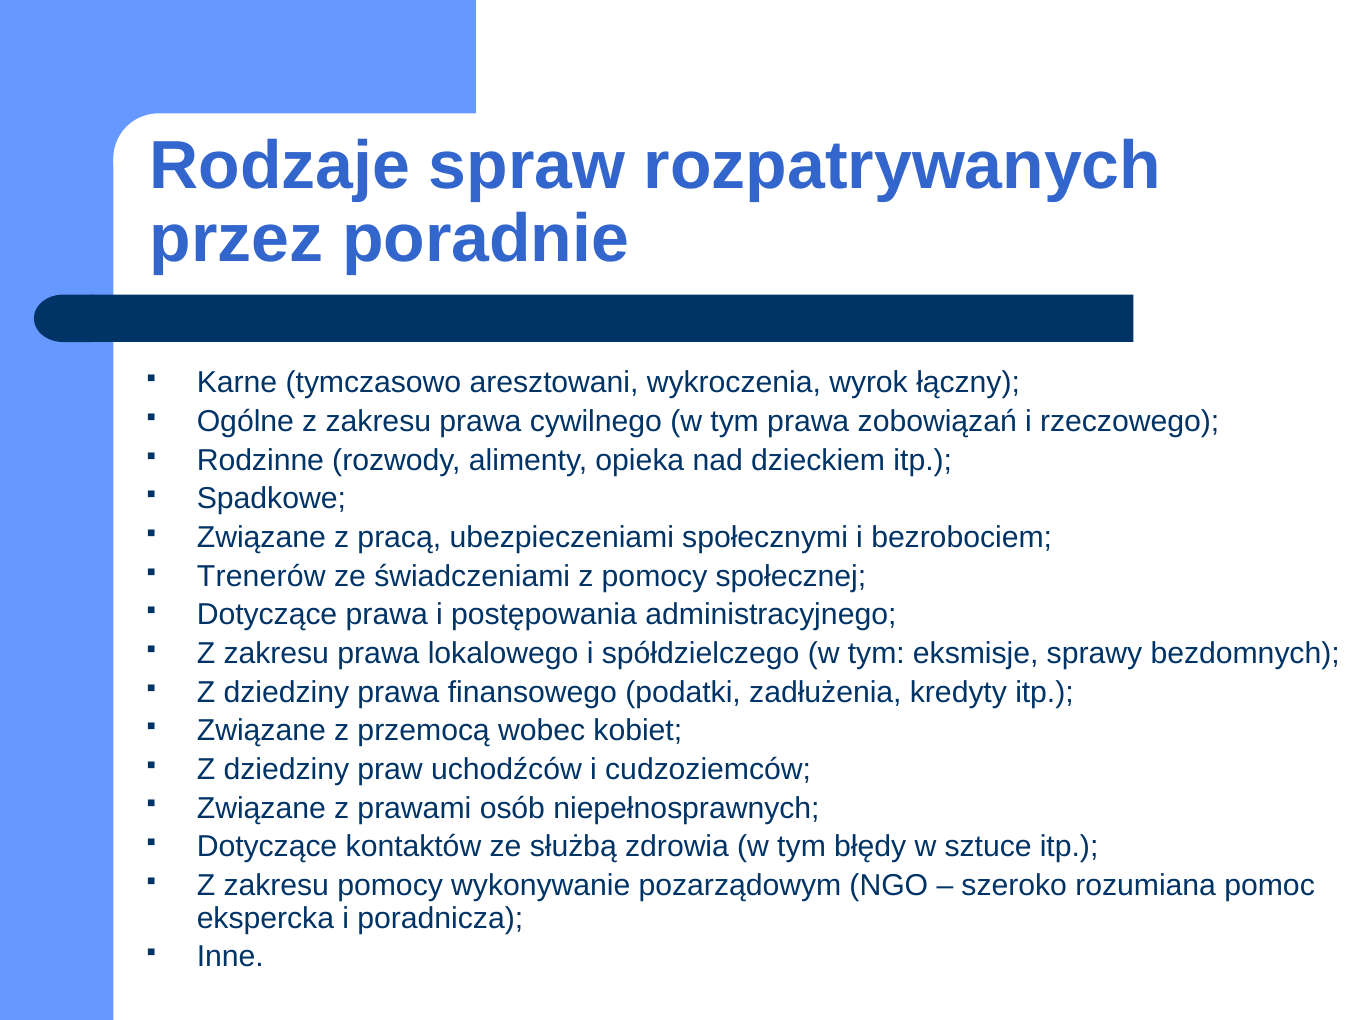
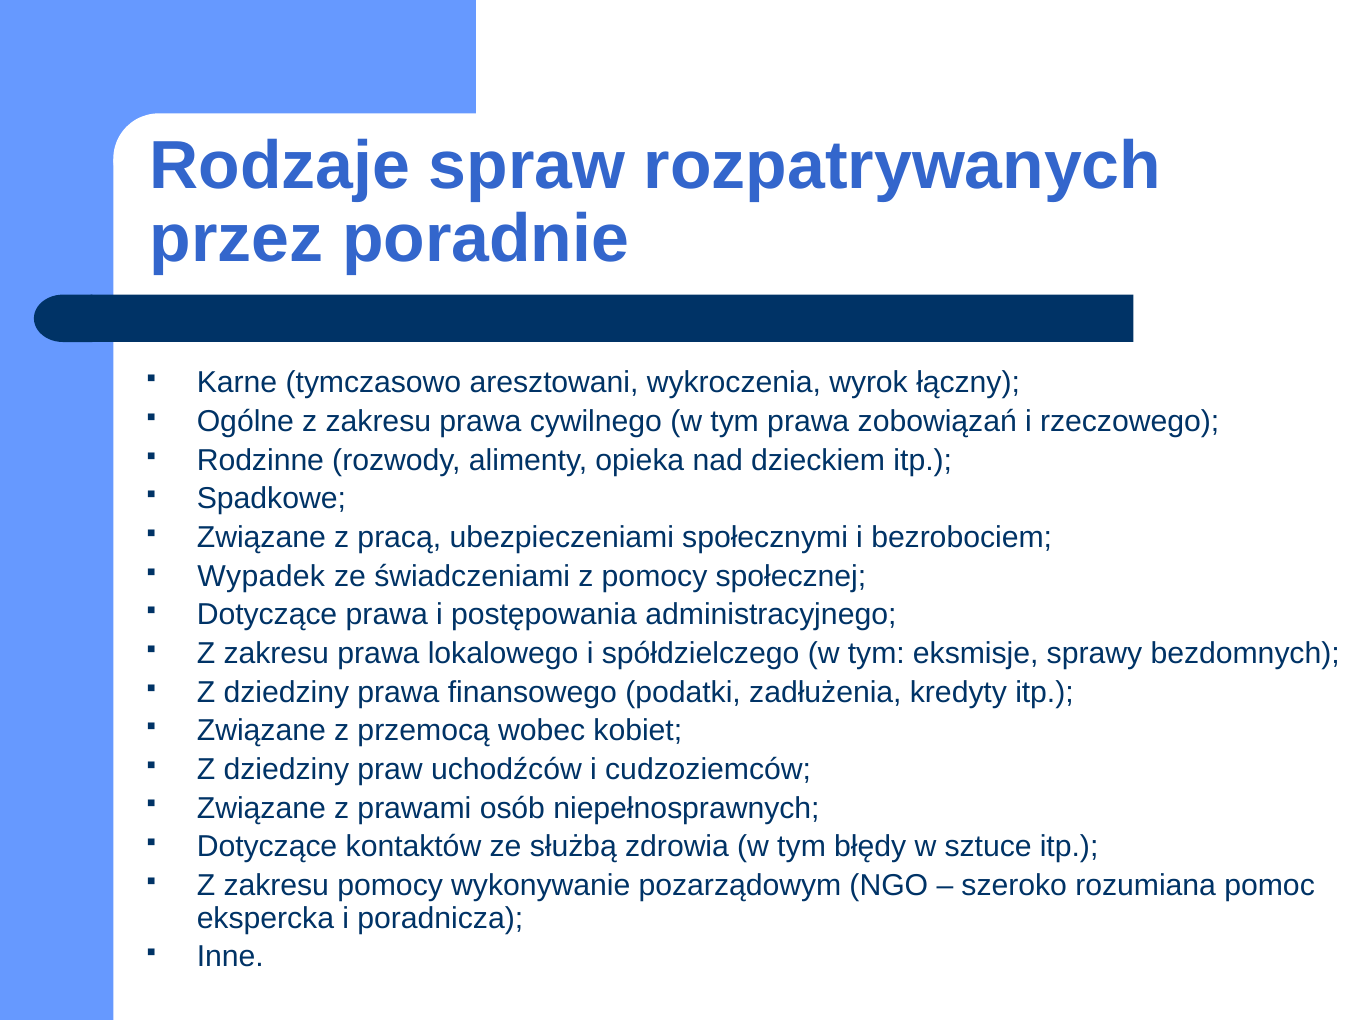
Trenerów: Trenerów -> Wypadek (261, 576)
